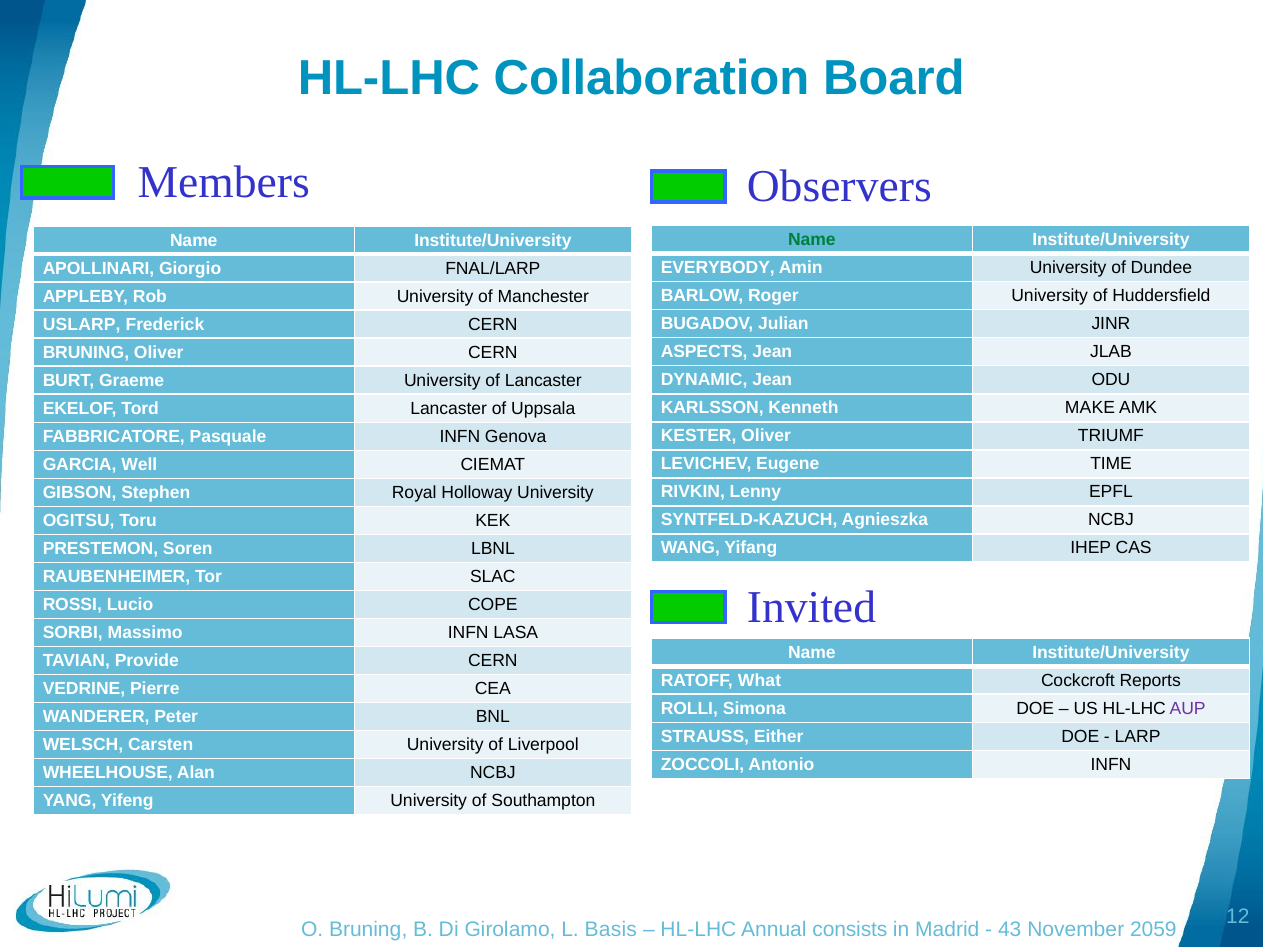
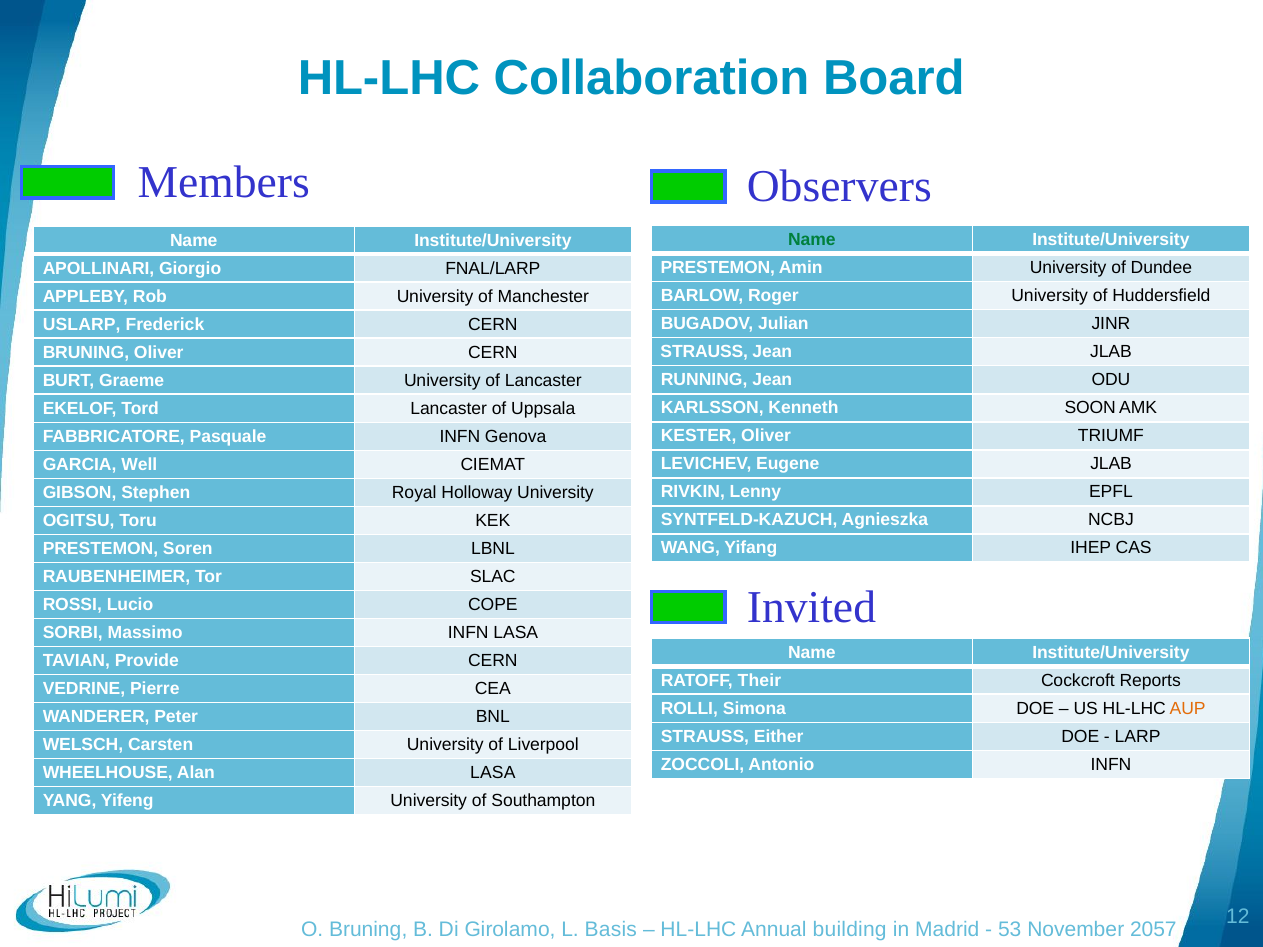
EVERYBODY: EVERYBODY -> PRESTEMON (718, 268)
ASPECTS: ASPECTS -> STRAUSS (704, 352)
DYNAMIC: DYNAMIC -> RUNNING (704, 380)
MAKE: MAKE -> SOON (1090, 408)
Eugene TIME: TIME -> JLAB (1111, 464)
What: What -> Their (760, 681)
AUP colour: purple -> orange (1188, 709)
Alan NCBJ: NCBJ -> LASA (493, 773)
consists: consists -> building (850, 930)
43: 43 -> 53 (1010, 930)
2059: 2059 -> 2057 (1153, 930)
